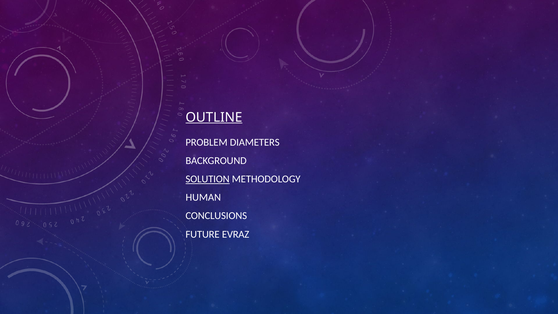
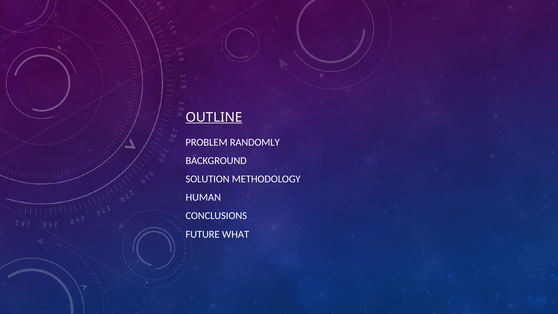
DIAMETERS: DIAMETERS -> RANDOMLY (255, 142)
SOLUTION underline: present -> none (208, 179)
EVRAZ: EVRAZ -> WHAT (236, 234)
